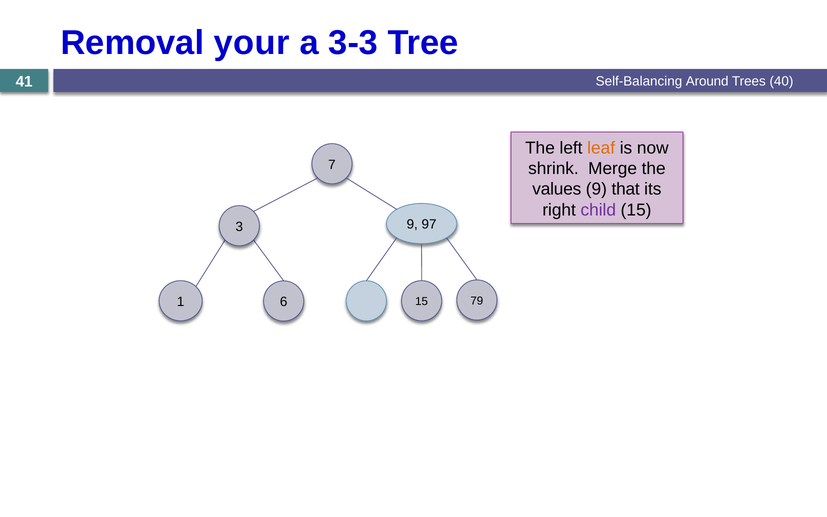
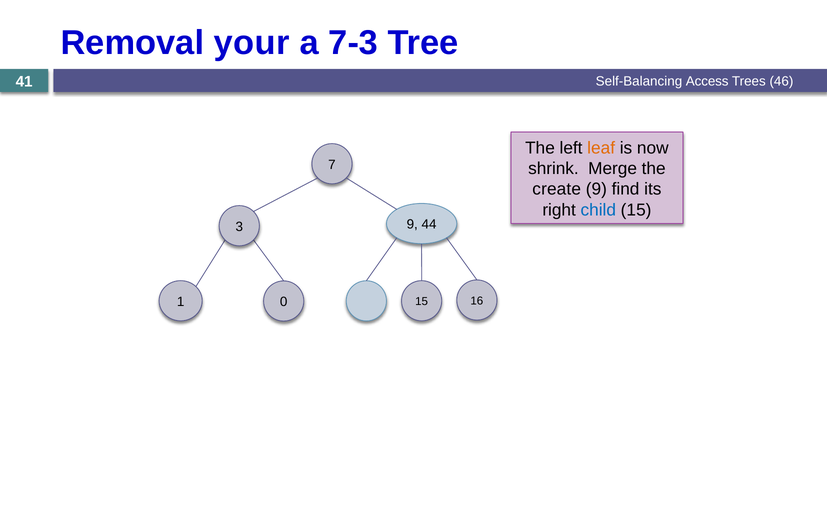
3-3: 3-3 -> 7-3 (353, 43)
Around: Around -> Access (707, 81)
40: 40 -> 46 (781, 81)
values: values -> create (557, 189)
that: that -> find (626, 189)
child colour: purple -> blue (598, 210)
97: 97 -> 44 (429, 224)
6: 6 -> 0 (284, 302)
79: 79 -> 16 (477, 301)
